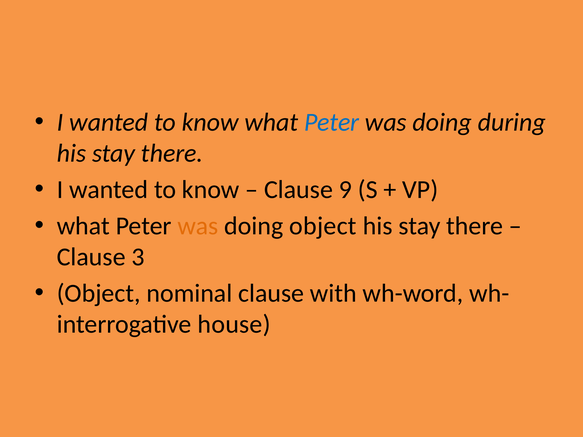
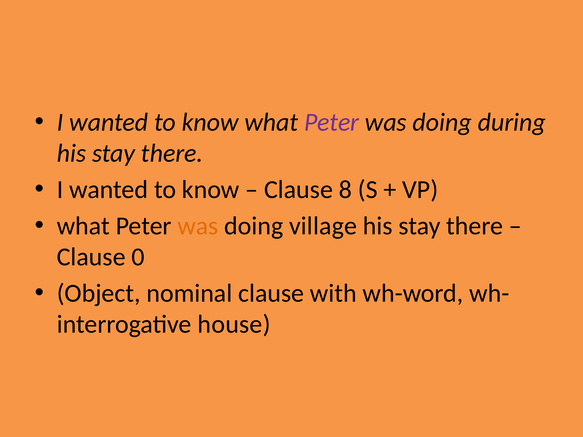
Peter colour: blue -> purple (332, 122)
9: 9 -> 8 (345, 190)
doing object: object -> village (323, 226)
3: 3 -> 0 (138, 257)
